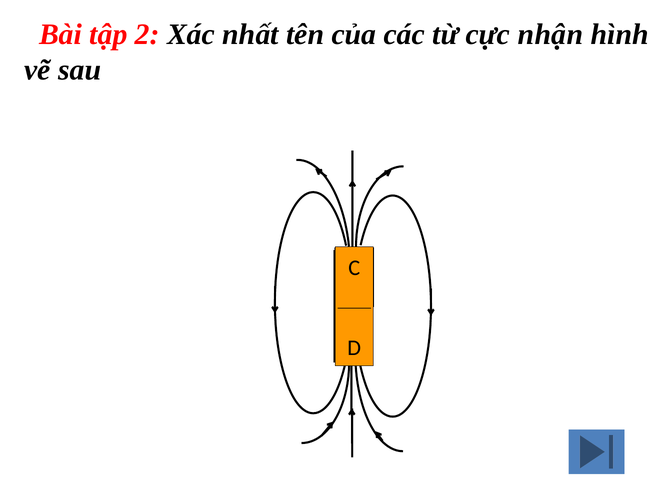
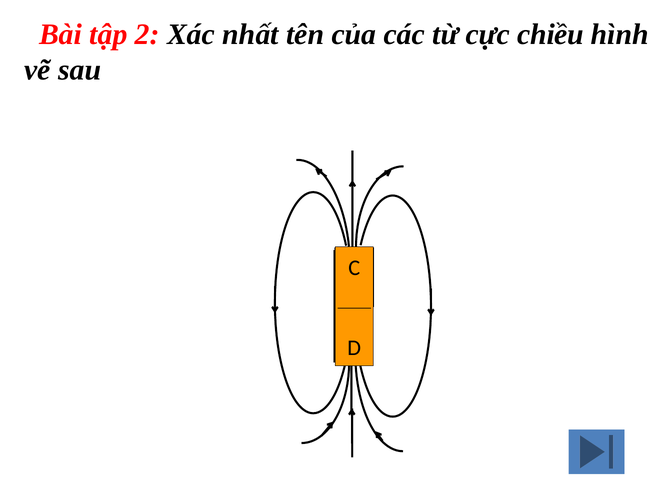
nhận: nhận -> chiều (551, 34)
